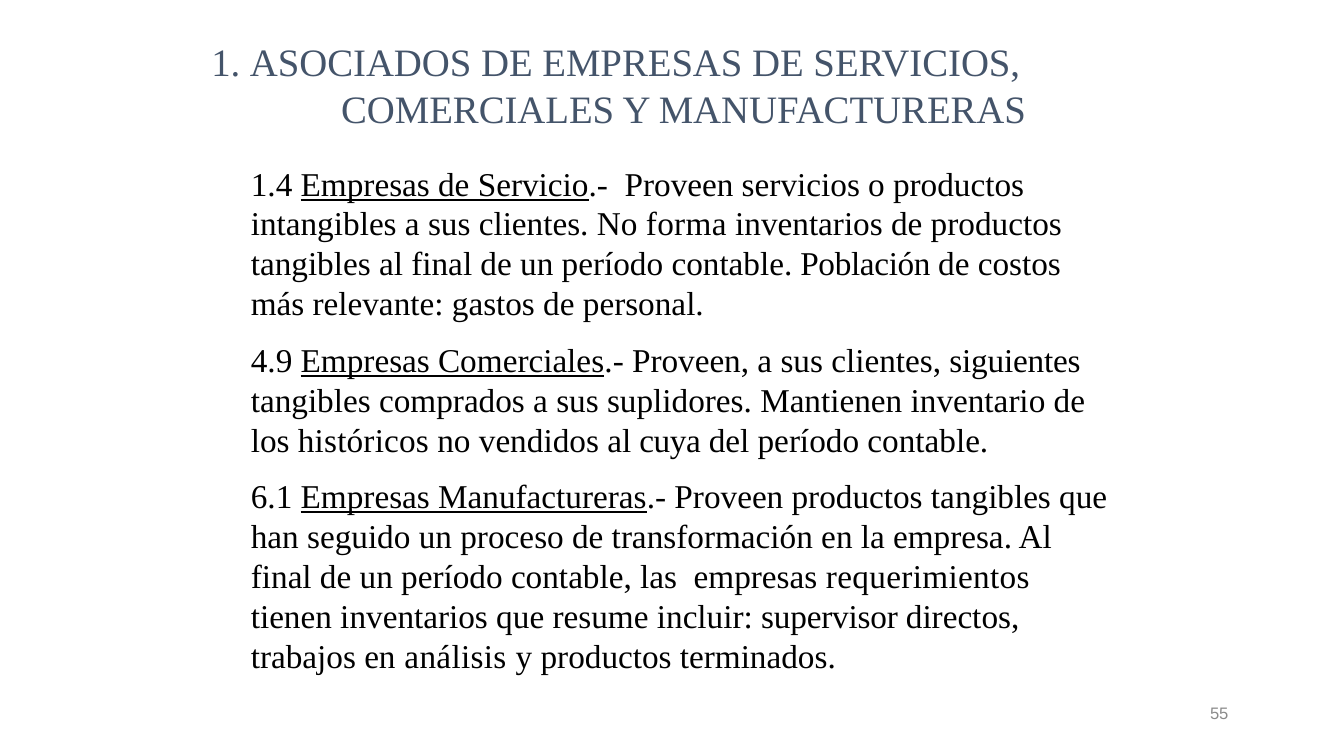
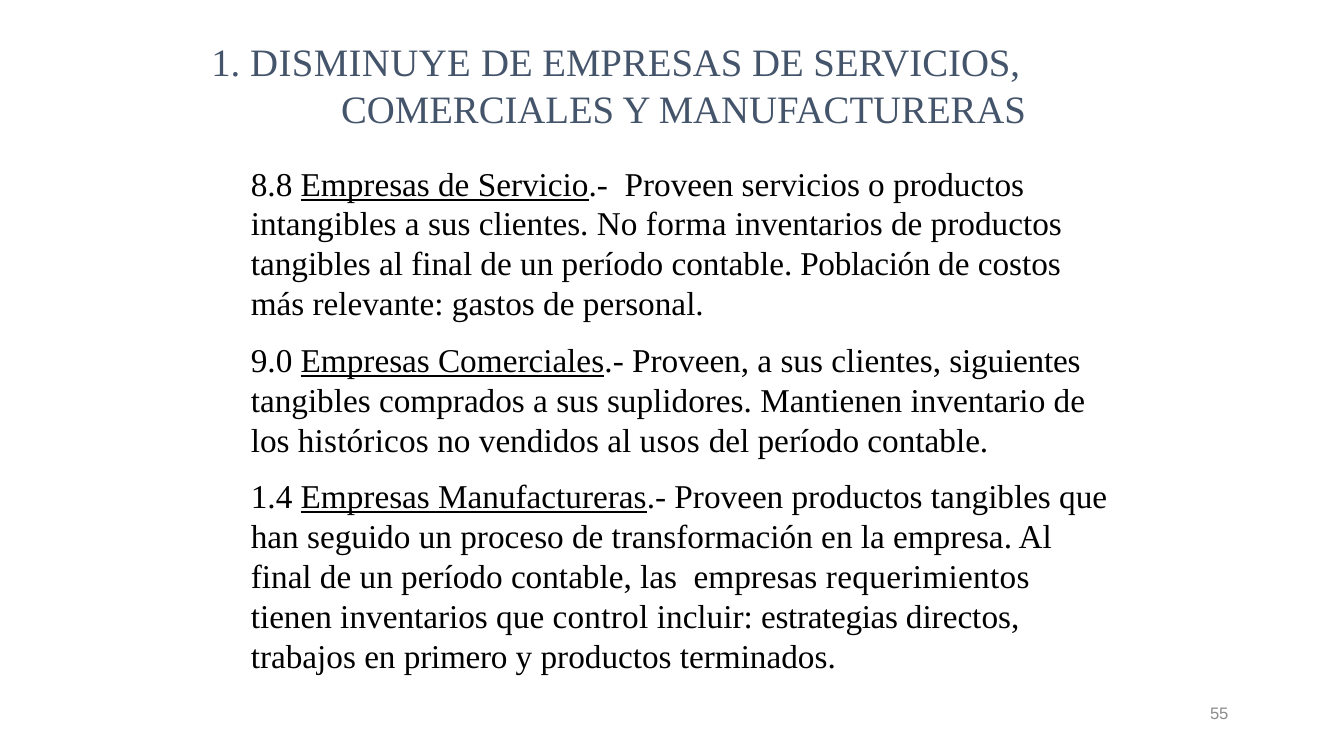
ASOCIADOS: ASOCIADOS -> DISMINUYE (361, 64)
1.4: 1.4 -> 8.8 (272, 185)
4.9: 4.9 -> 9.0 (272, 361)
cuya: cuya -> usos (670, 441)
6.1: 6.1 -> 1.4 (272, 498)
resume: resume -> control (600, 617)
supervisor: supervisor -> estrategias (830, 617)
análisis: análisis -> primero (456, 657)
